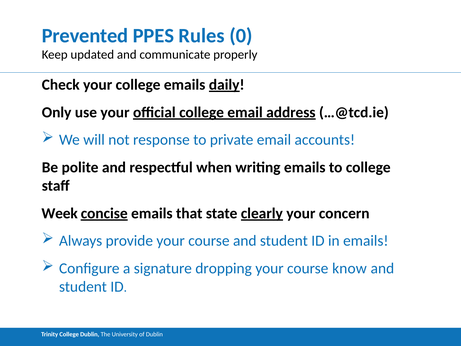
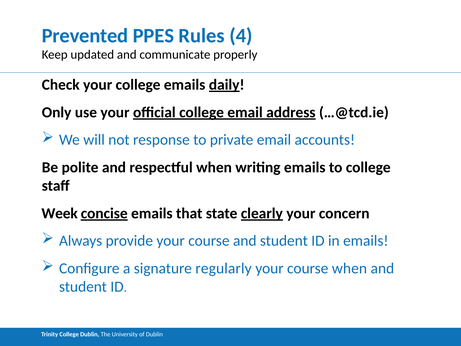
0: 0 -> 4 (241, 36)
dropping: dropping -> regularly (224, 268)
course know: know -> when (349, 268)
